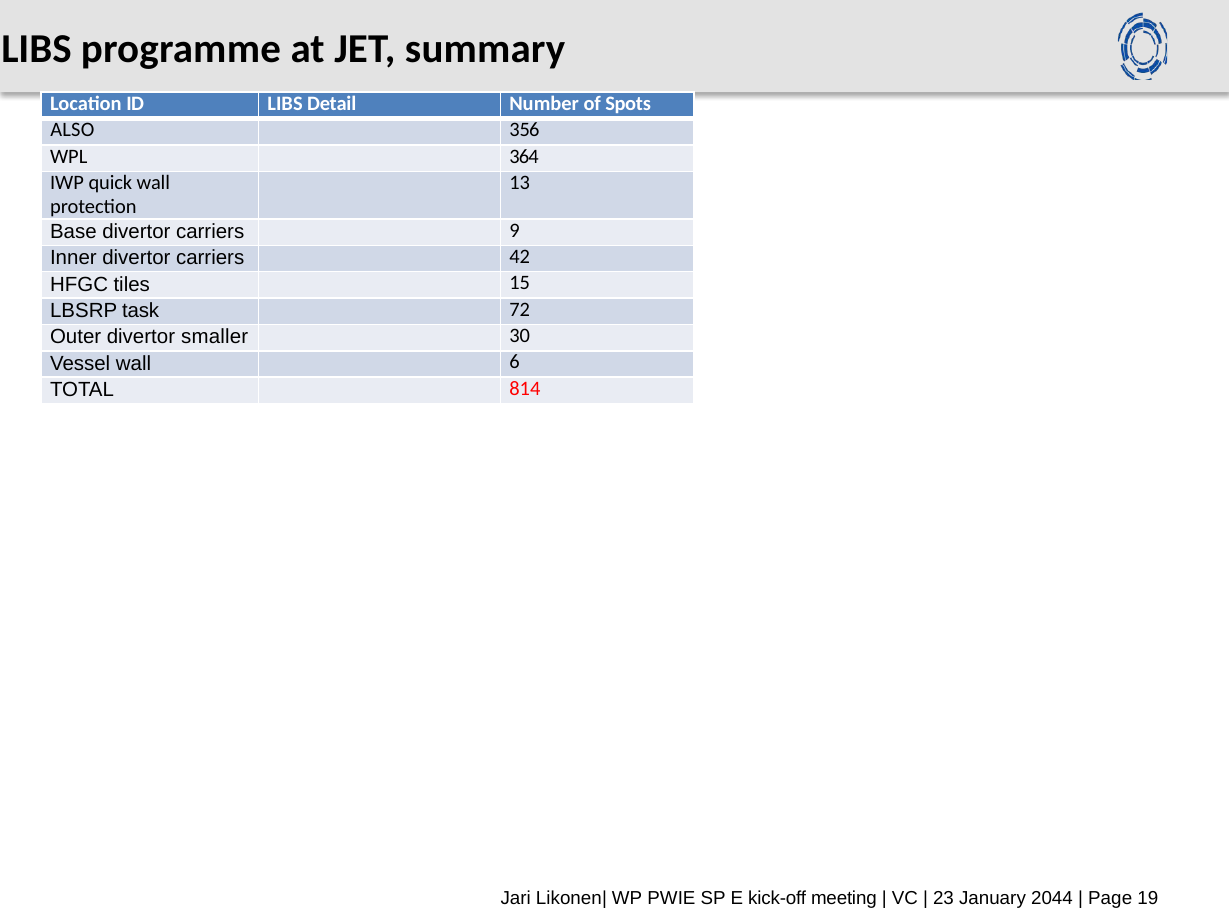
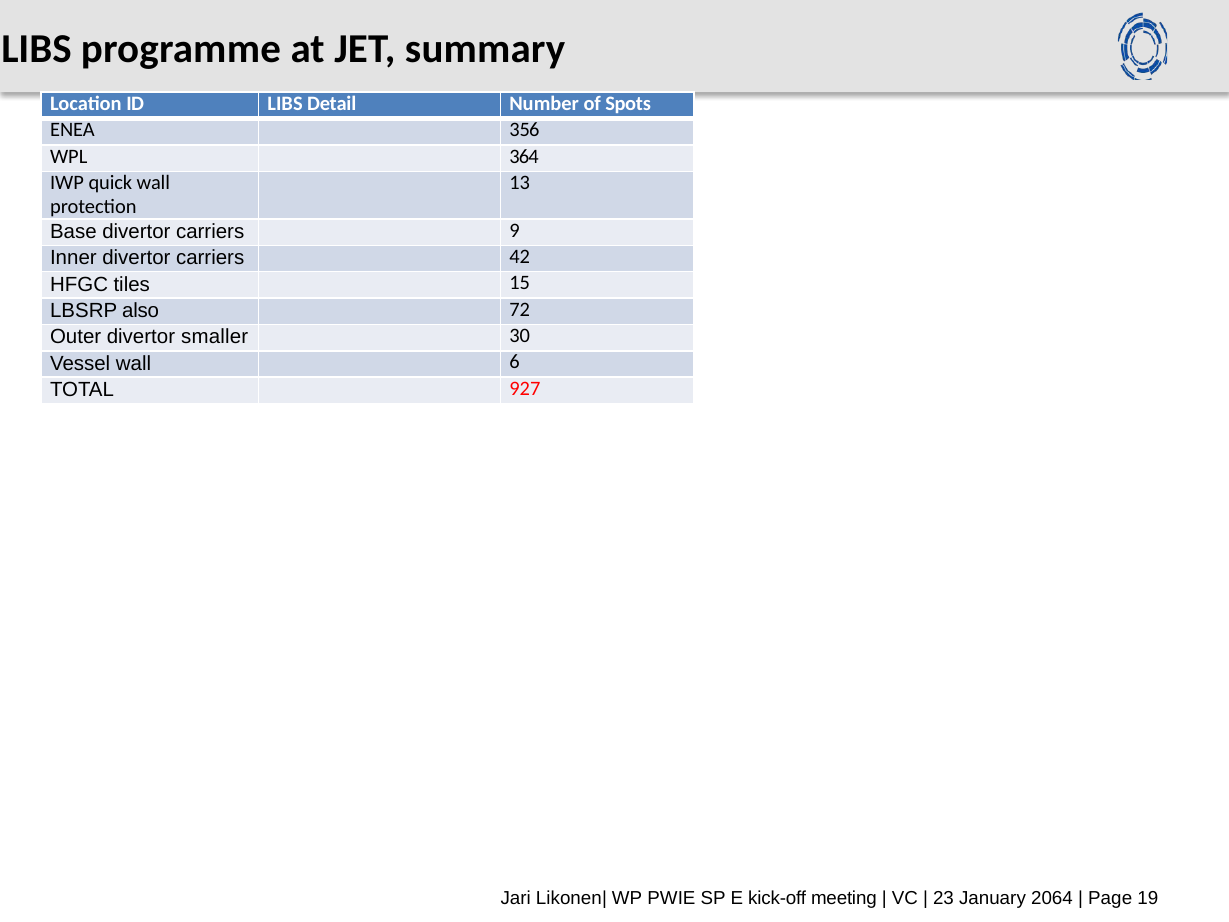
ALSO: ALSO -> ENEA (72, 130)
task: task -> also (141, 311)
814: 814 -> 927 (525, 389)
2044: 2044 -> 2064 (1052, 898)
